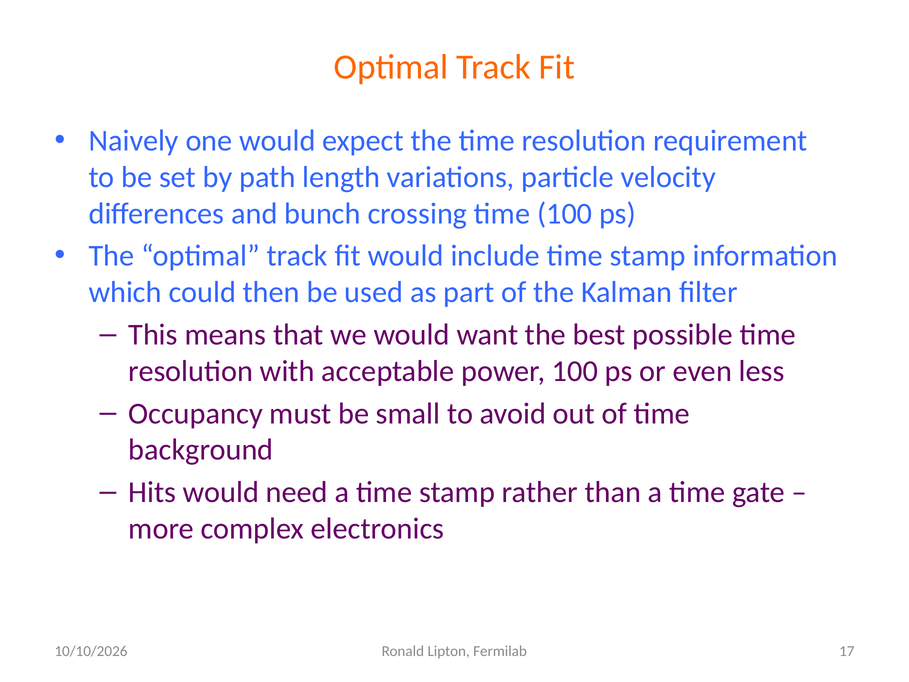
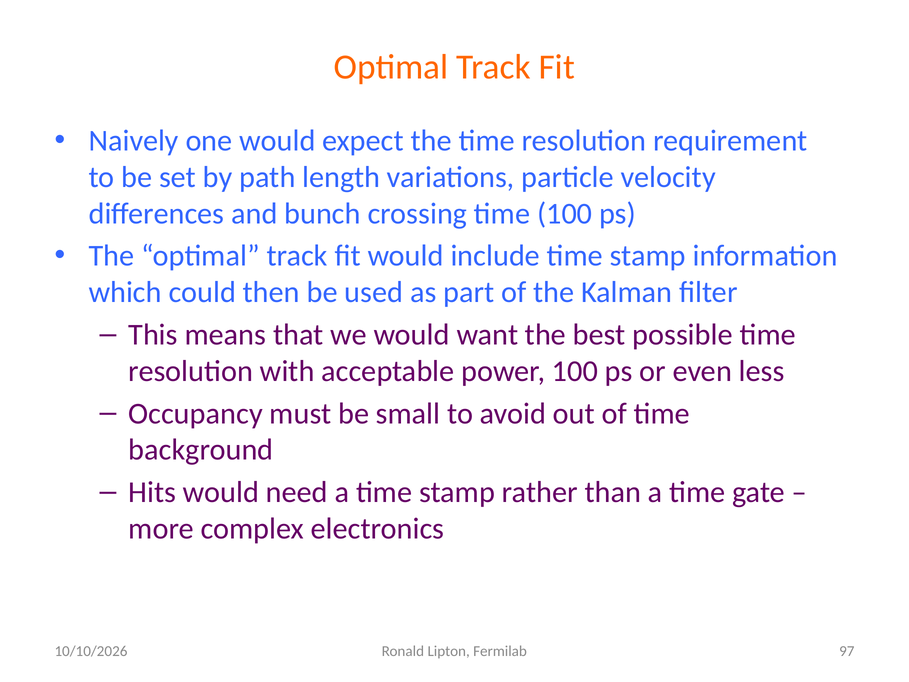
17: 17 -> 97 (847, 651)
